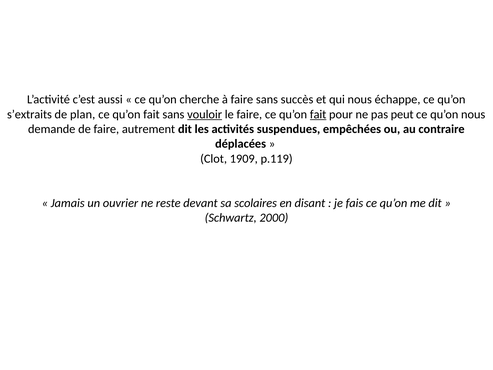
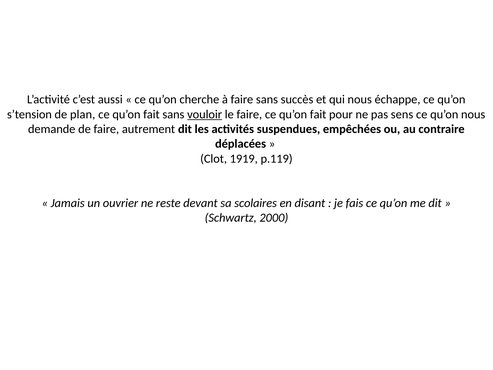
s’extraits: s’extraits -> s’tension (29, 114)
fait underline: present -> none (318, 114)
peut: peut -> sens (402, 114)
1909: 1909 -> 1919 (244, 159)
